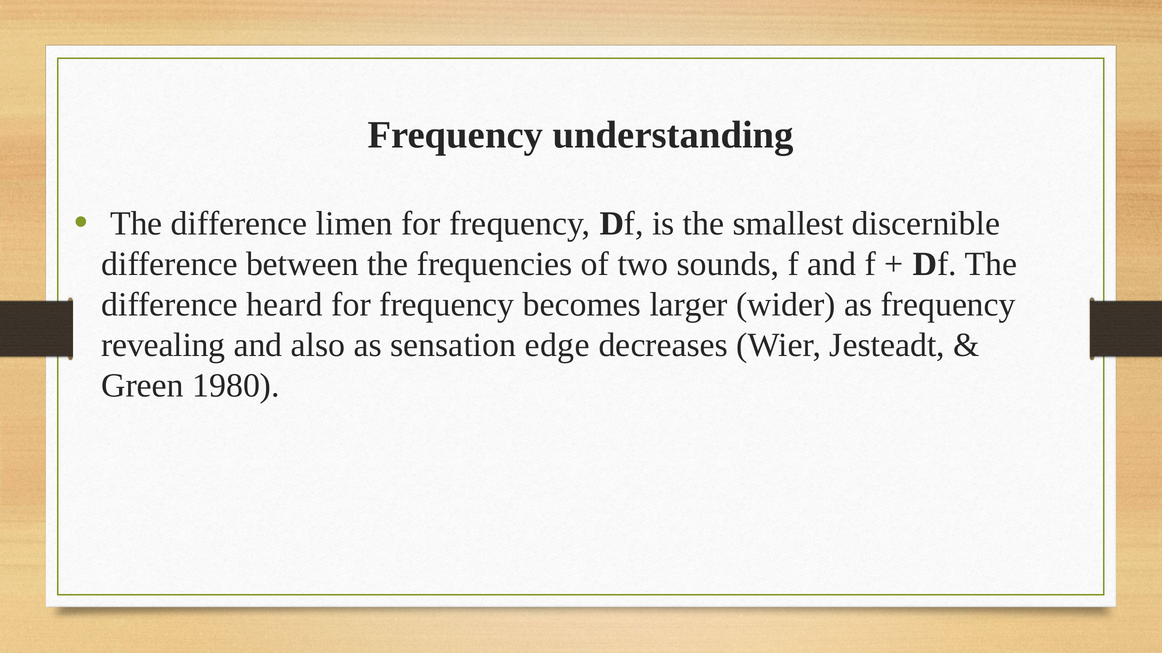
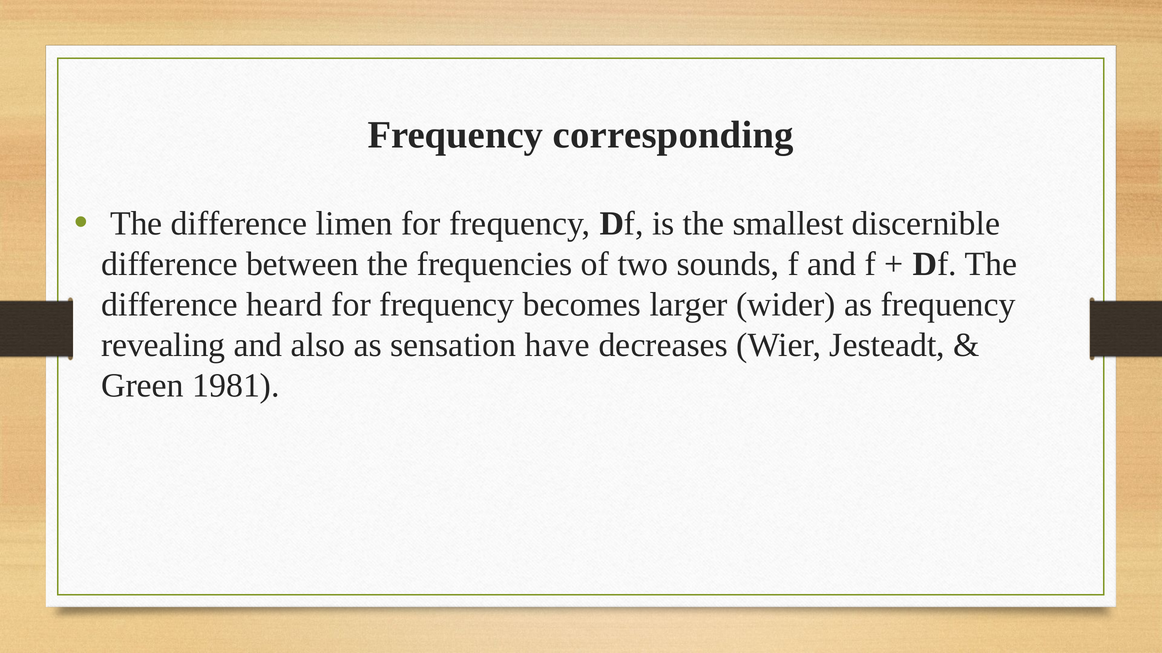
understanding: understanding -> corresponding (673, 135)
edge: edge -> have (557, 345)
1980: 1980 -> 1981 (236, 386)
